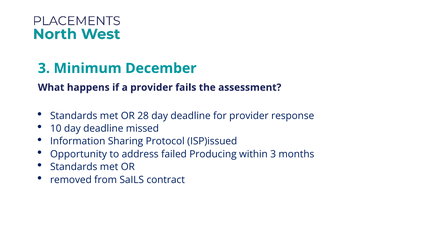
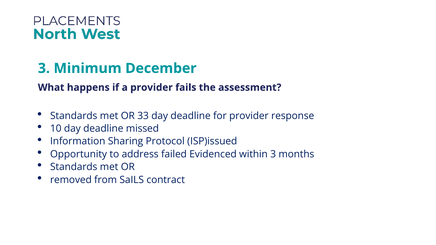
28: 28 -> 33 (143, 116)
Producing: Producing -> Evidenced (213, 154)
